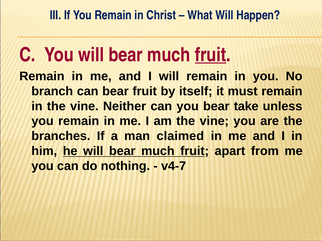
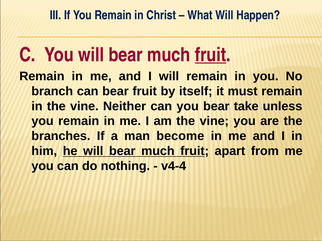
claimed: claimed -> become (180, 136)
v4-7: v4-7 -> v4-4 (174, 166)
